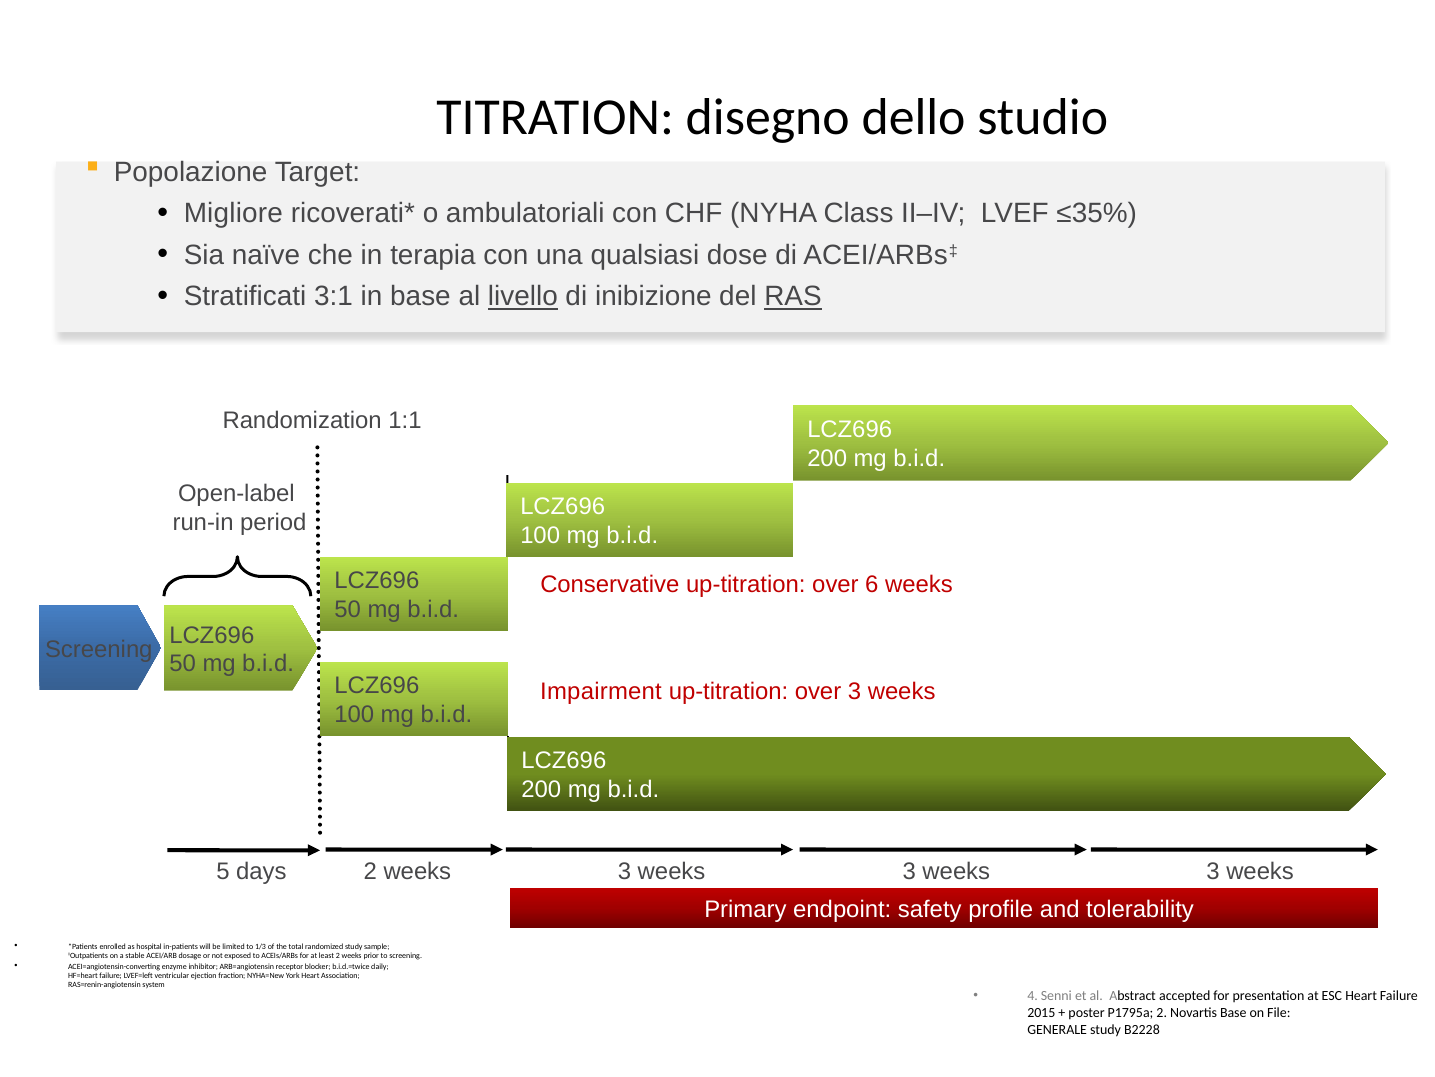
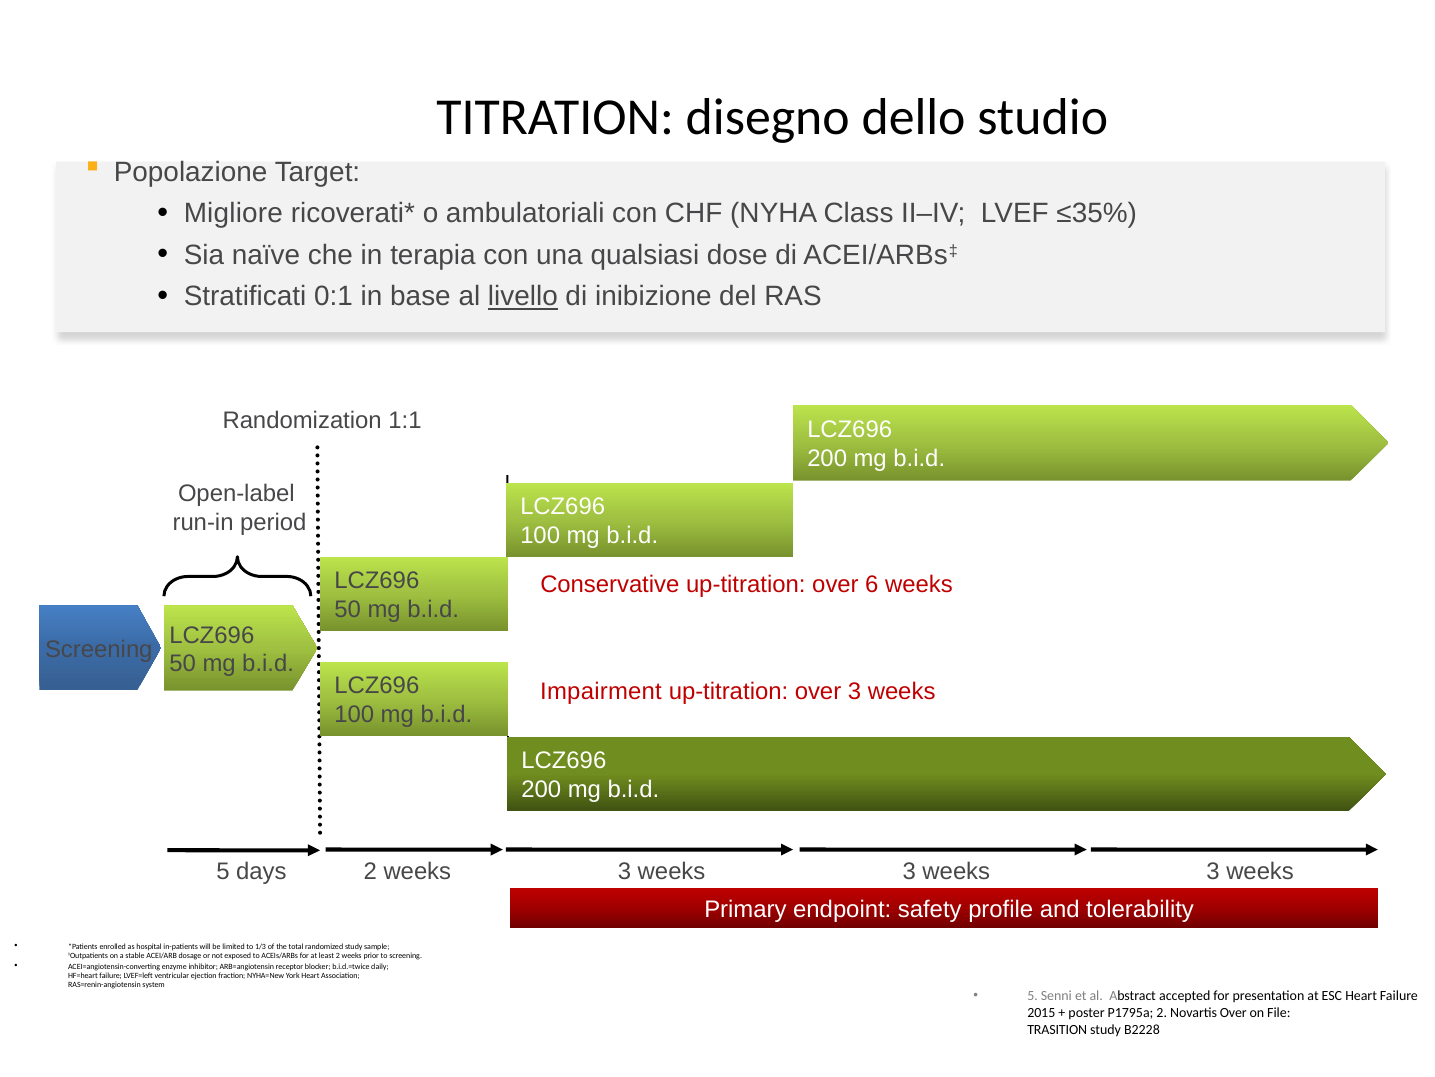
3:1: 3:1 -> 0:1 (333, 297)
RAS underline: present -> none (793, 297)
4: 4 -> 5 (1033, 995)
Novartis Base: Base -> Over (1233, 1012)
GENERALE: GENERALE -> TRASITION (1057, 1029)
